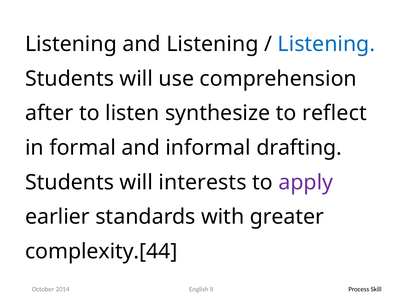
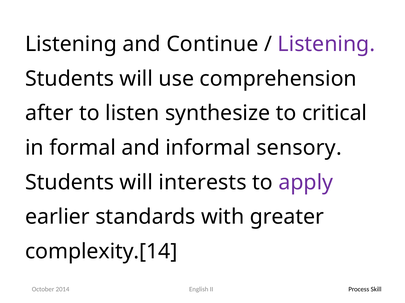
and Listening: Listening -> Continue (212, 44)
Listening colour: blue -> purple (326, 44)
reflect: reflect -> critical (335, 114)
drafting: drafting -> sensory (299, 148)
complexity.[44: complexity.[44 -> complexity.[14 (101, 252)
